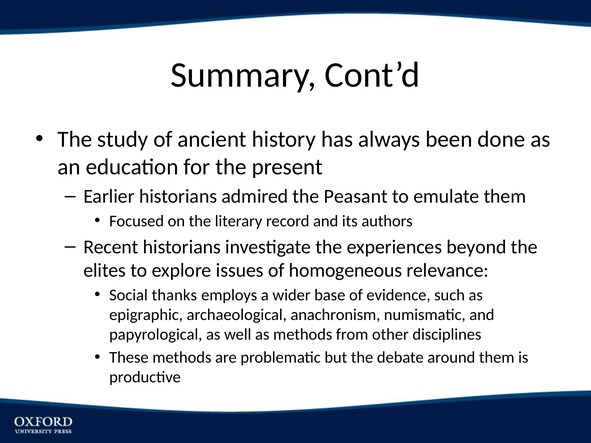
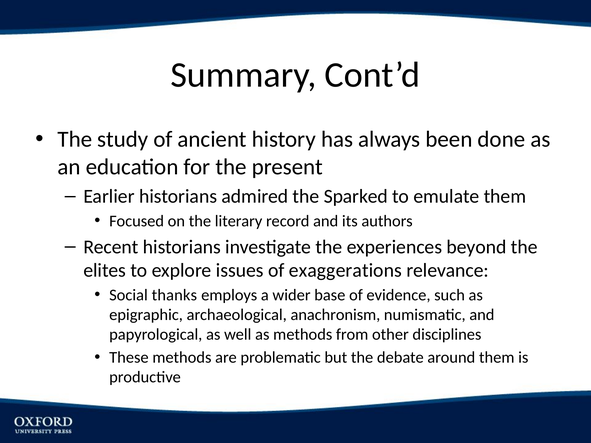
Peasant: Peasant -> Sparked (356, 196)
homogeneous: homogeneous -> exaggerations (345, 271)
